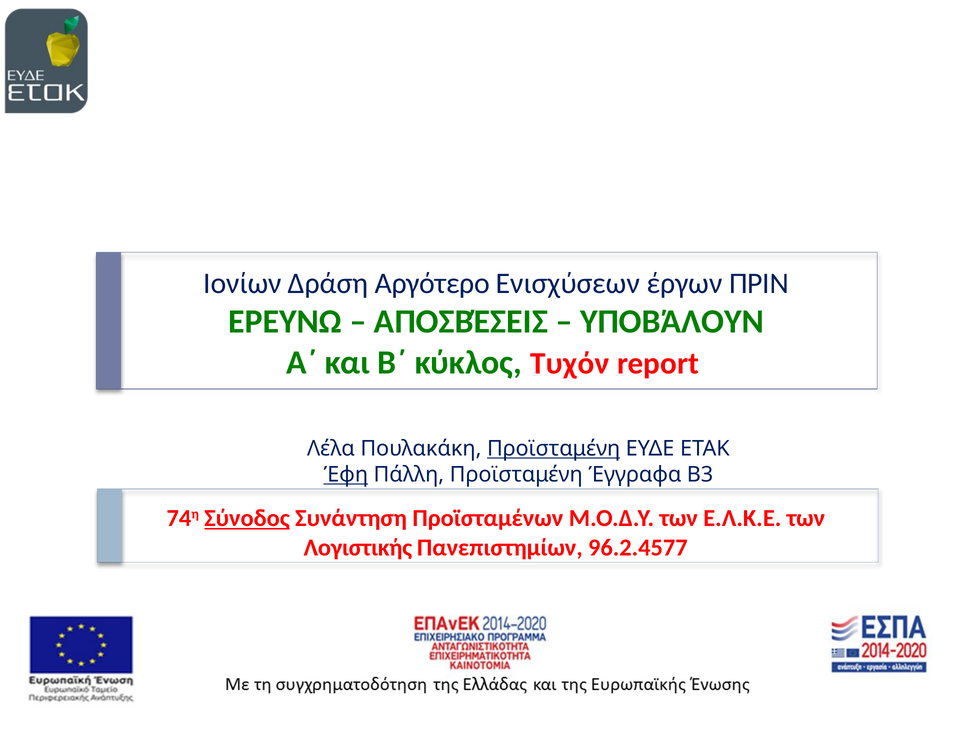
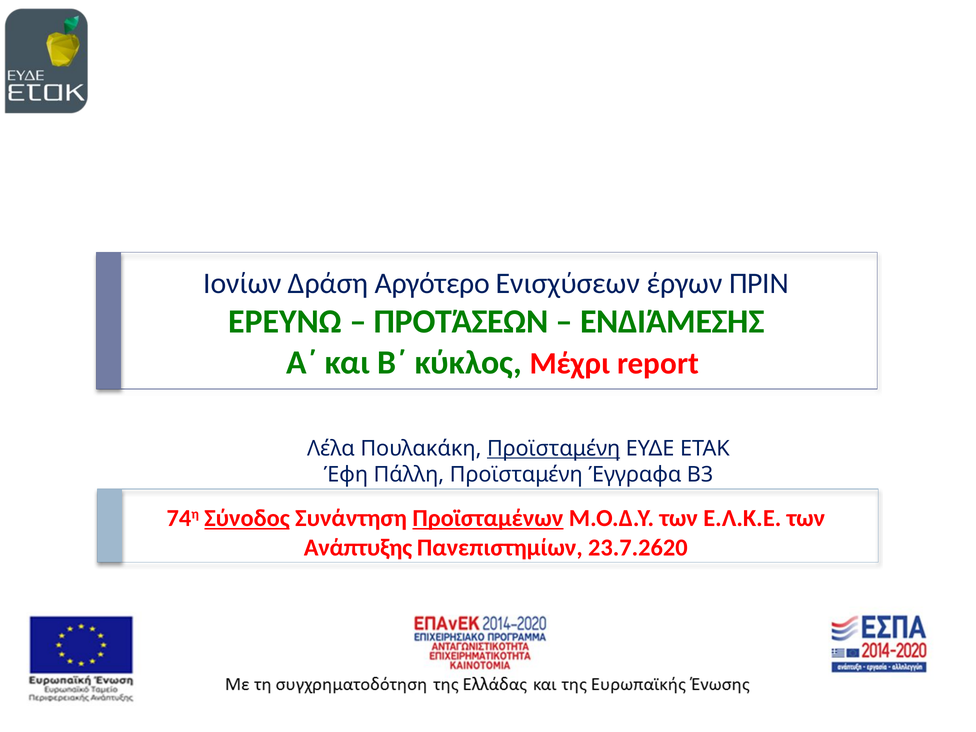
ΑΠΟΣΒΈΣΕΙΣ: ΑΠΟΣΒΈΣΕΙΣ -> ΠΡΟΤΆΣΕΩΝ (461, 322)
ΥΠΟΒΆΛΟΥΝ: ΥΠΟΒΆΛΟΥΝ -> ΕΝΔΙΆΜΕΣΗΣ (672, 322)
Τυχόν: Τυχόν -> Μέχρι (570, 363)
Έφη underline: present -> none (346, 475)
Προϊσταμένων underline: none -> present (488, 518)
Λογιστικής: Λογιστικής -> Ανάπτυξης (358, 548)
96.2.4577: 96.2.4577 -> 23.7.2620 (638, 548)
